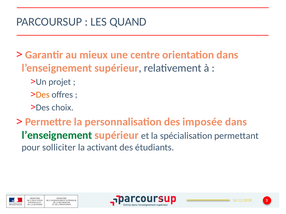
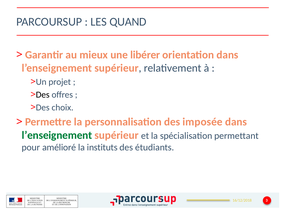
centre: centre -> libérer (145, 55)
Des colour: orange -> black (43, 95)
solliciter: solliciter -> amélioré (59, 148)
activant: activant -> instituts (102, 148)
